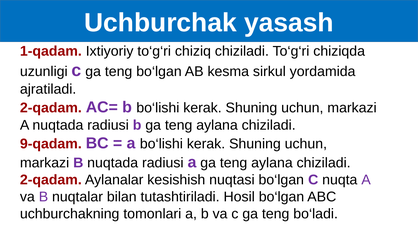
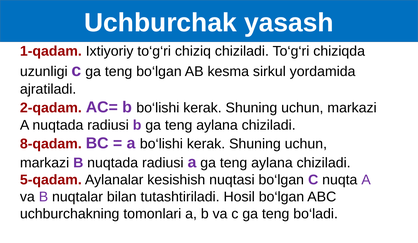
9-qadam: 9-qadam -> 8-qadam (51, 144)
2-qadam: 2-qadam -> 5-qadam (51, 180)
